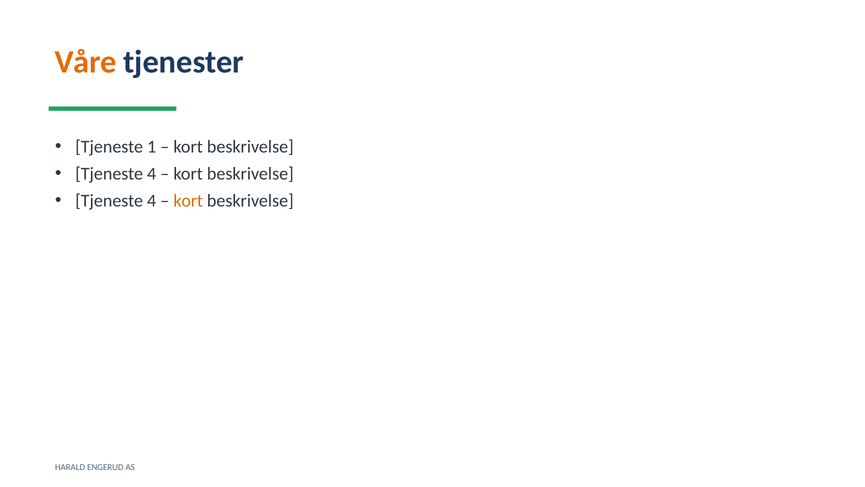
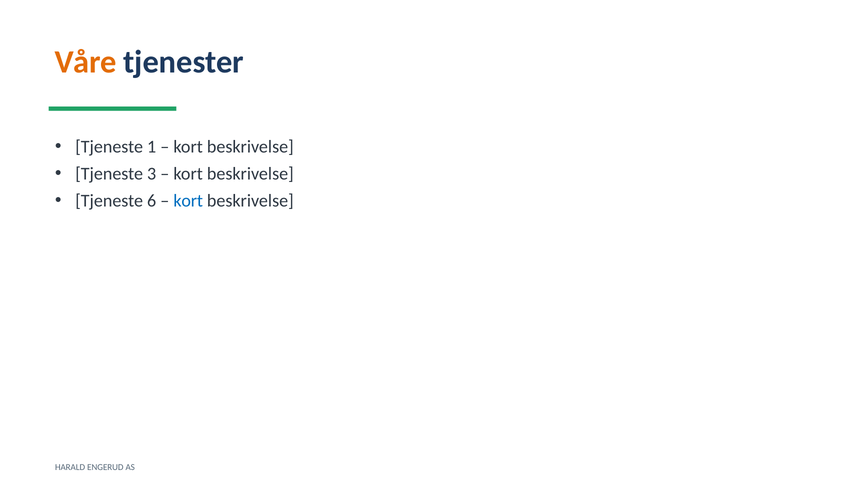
4: 4 -> 3 (152, 174)
4: 4 -> 6 (152, 201)
kort colour: orange -> blue (188, 201)
